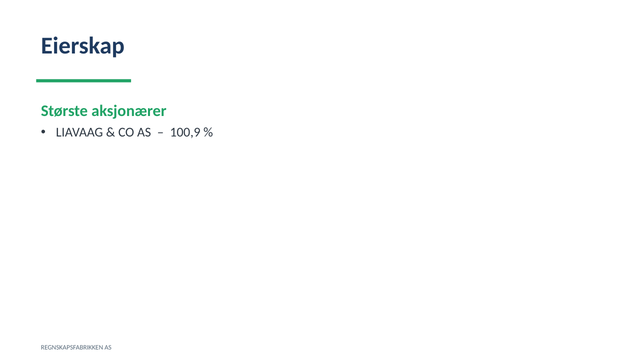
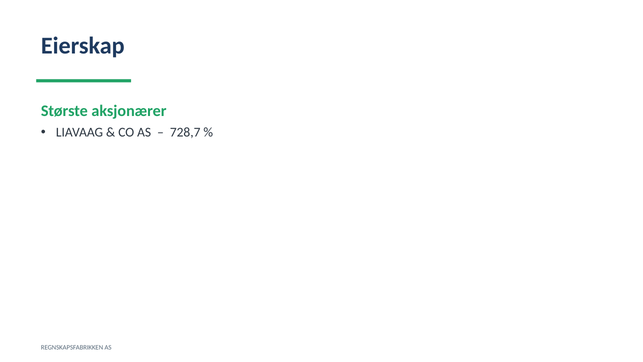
100,9: 100,9 -> 728,7 (185, 132)
